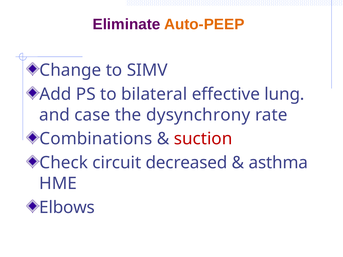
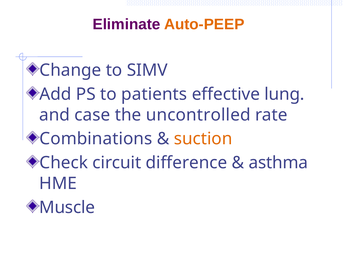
bilateral: bilateral -> patients (154, 94)
dysynchrony: dysynchrony -> uncontrolled (198, 115)
suction colour: red -> orange (203, 139)
decreased: decreased -> difference (186, 163)
Elbows: Elbows -> Muscle (67, 208)
